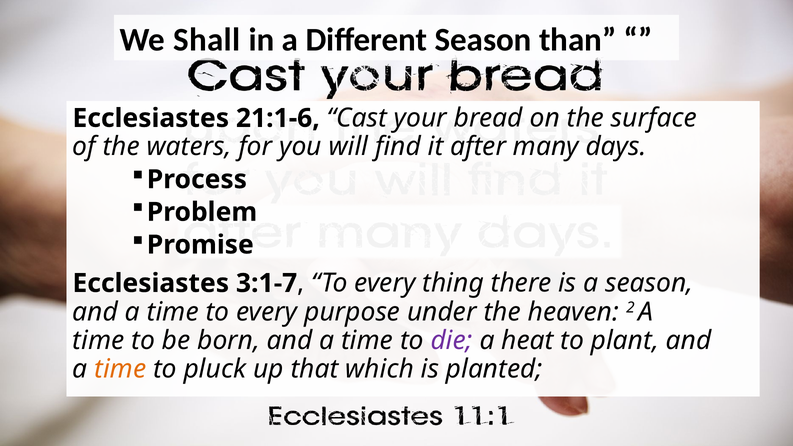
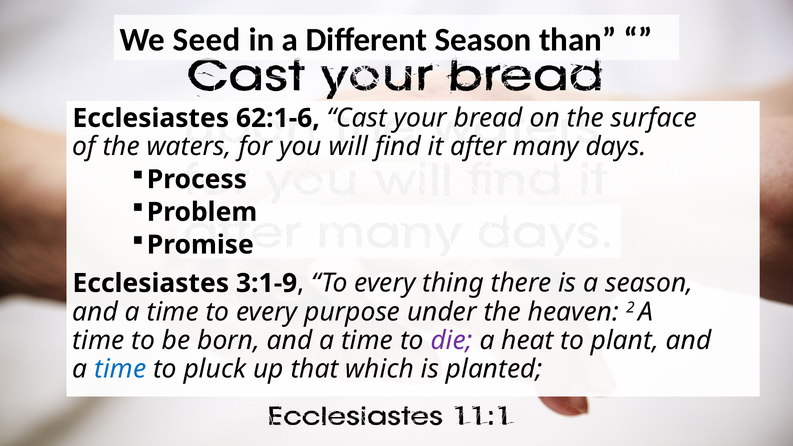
Shall: Shall -> Seed (207, 40)
21:1-6: 21:1-6 -> 62:1-6 (278, 118)
3:1-7: 3:1-7 -> 3:1-9 (267, 283)
time colour: orange -> blue (120, 369)
